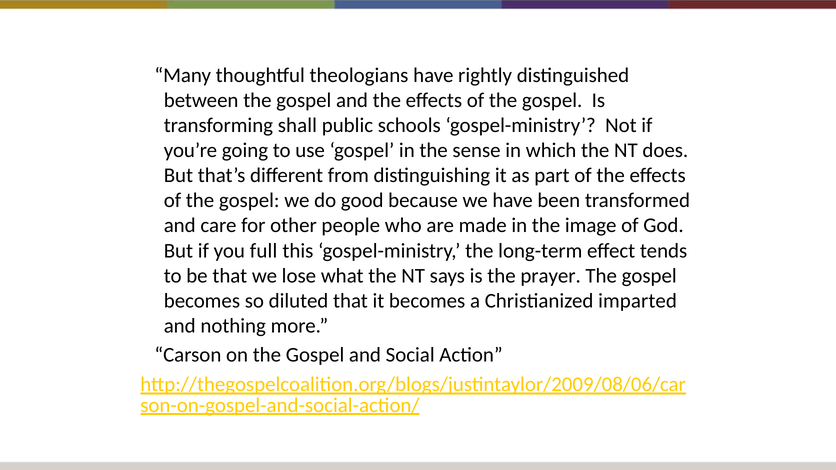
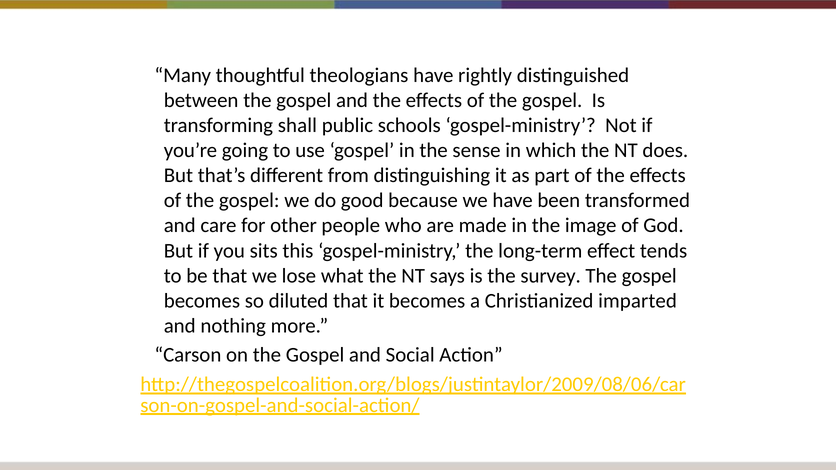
full: full -> sits (264, 251)
prayer: prayer -> survey (551, 276)
